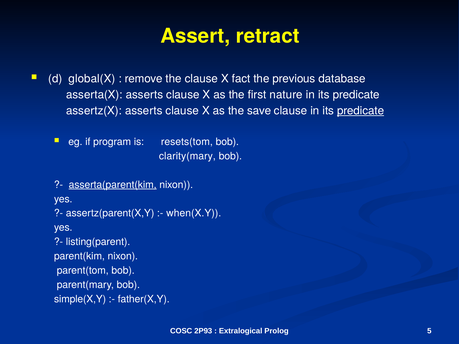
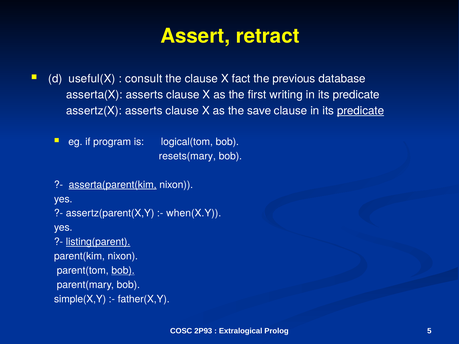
global(X: global(X -> useful(X (92, 79)
remove: remove -> consult (144, 79)
nature: nature -> writing (286, 95)
resets(tom: resets(tom -> logical(tom (187, 142)
clarity(mary: clarity(mary -> resets(mary (187, 156)
listing(parent underline: none -> present (98, 242)
bob underline: none -> present (123, 271)
